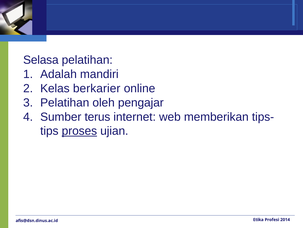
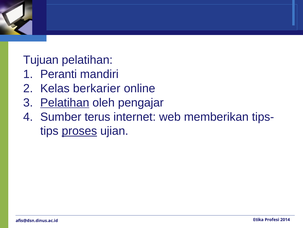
Selasa: Selasa -> Tujuan (41, 60)
Adalah: Adalah -> Peranti (59, 74)
Pelatihan underline: none -> present (65, 102)
